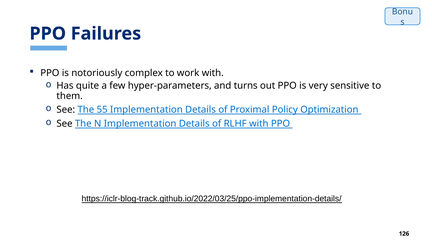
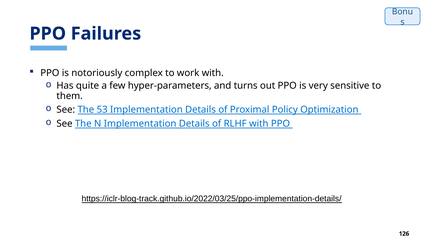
55: 55 -> 53 (102, 110)
